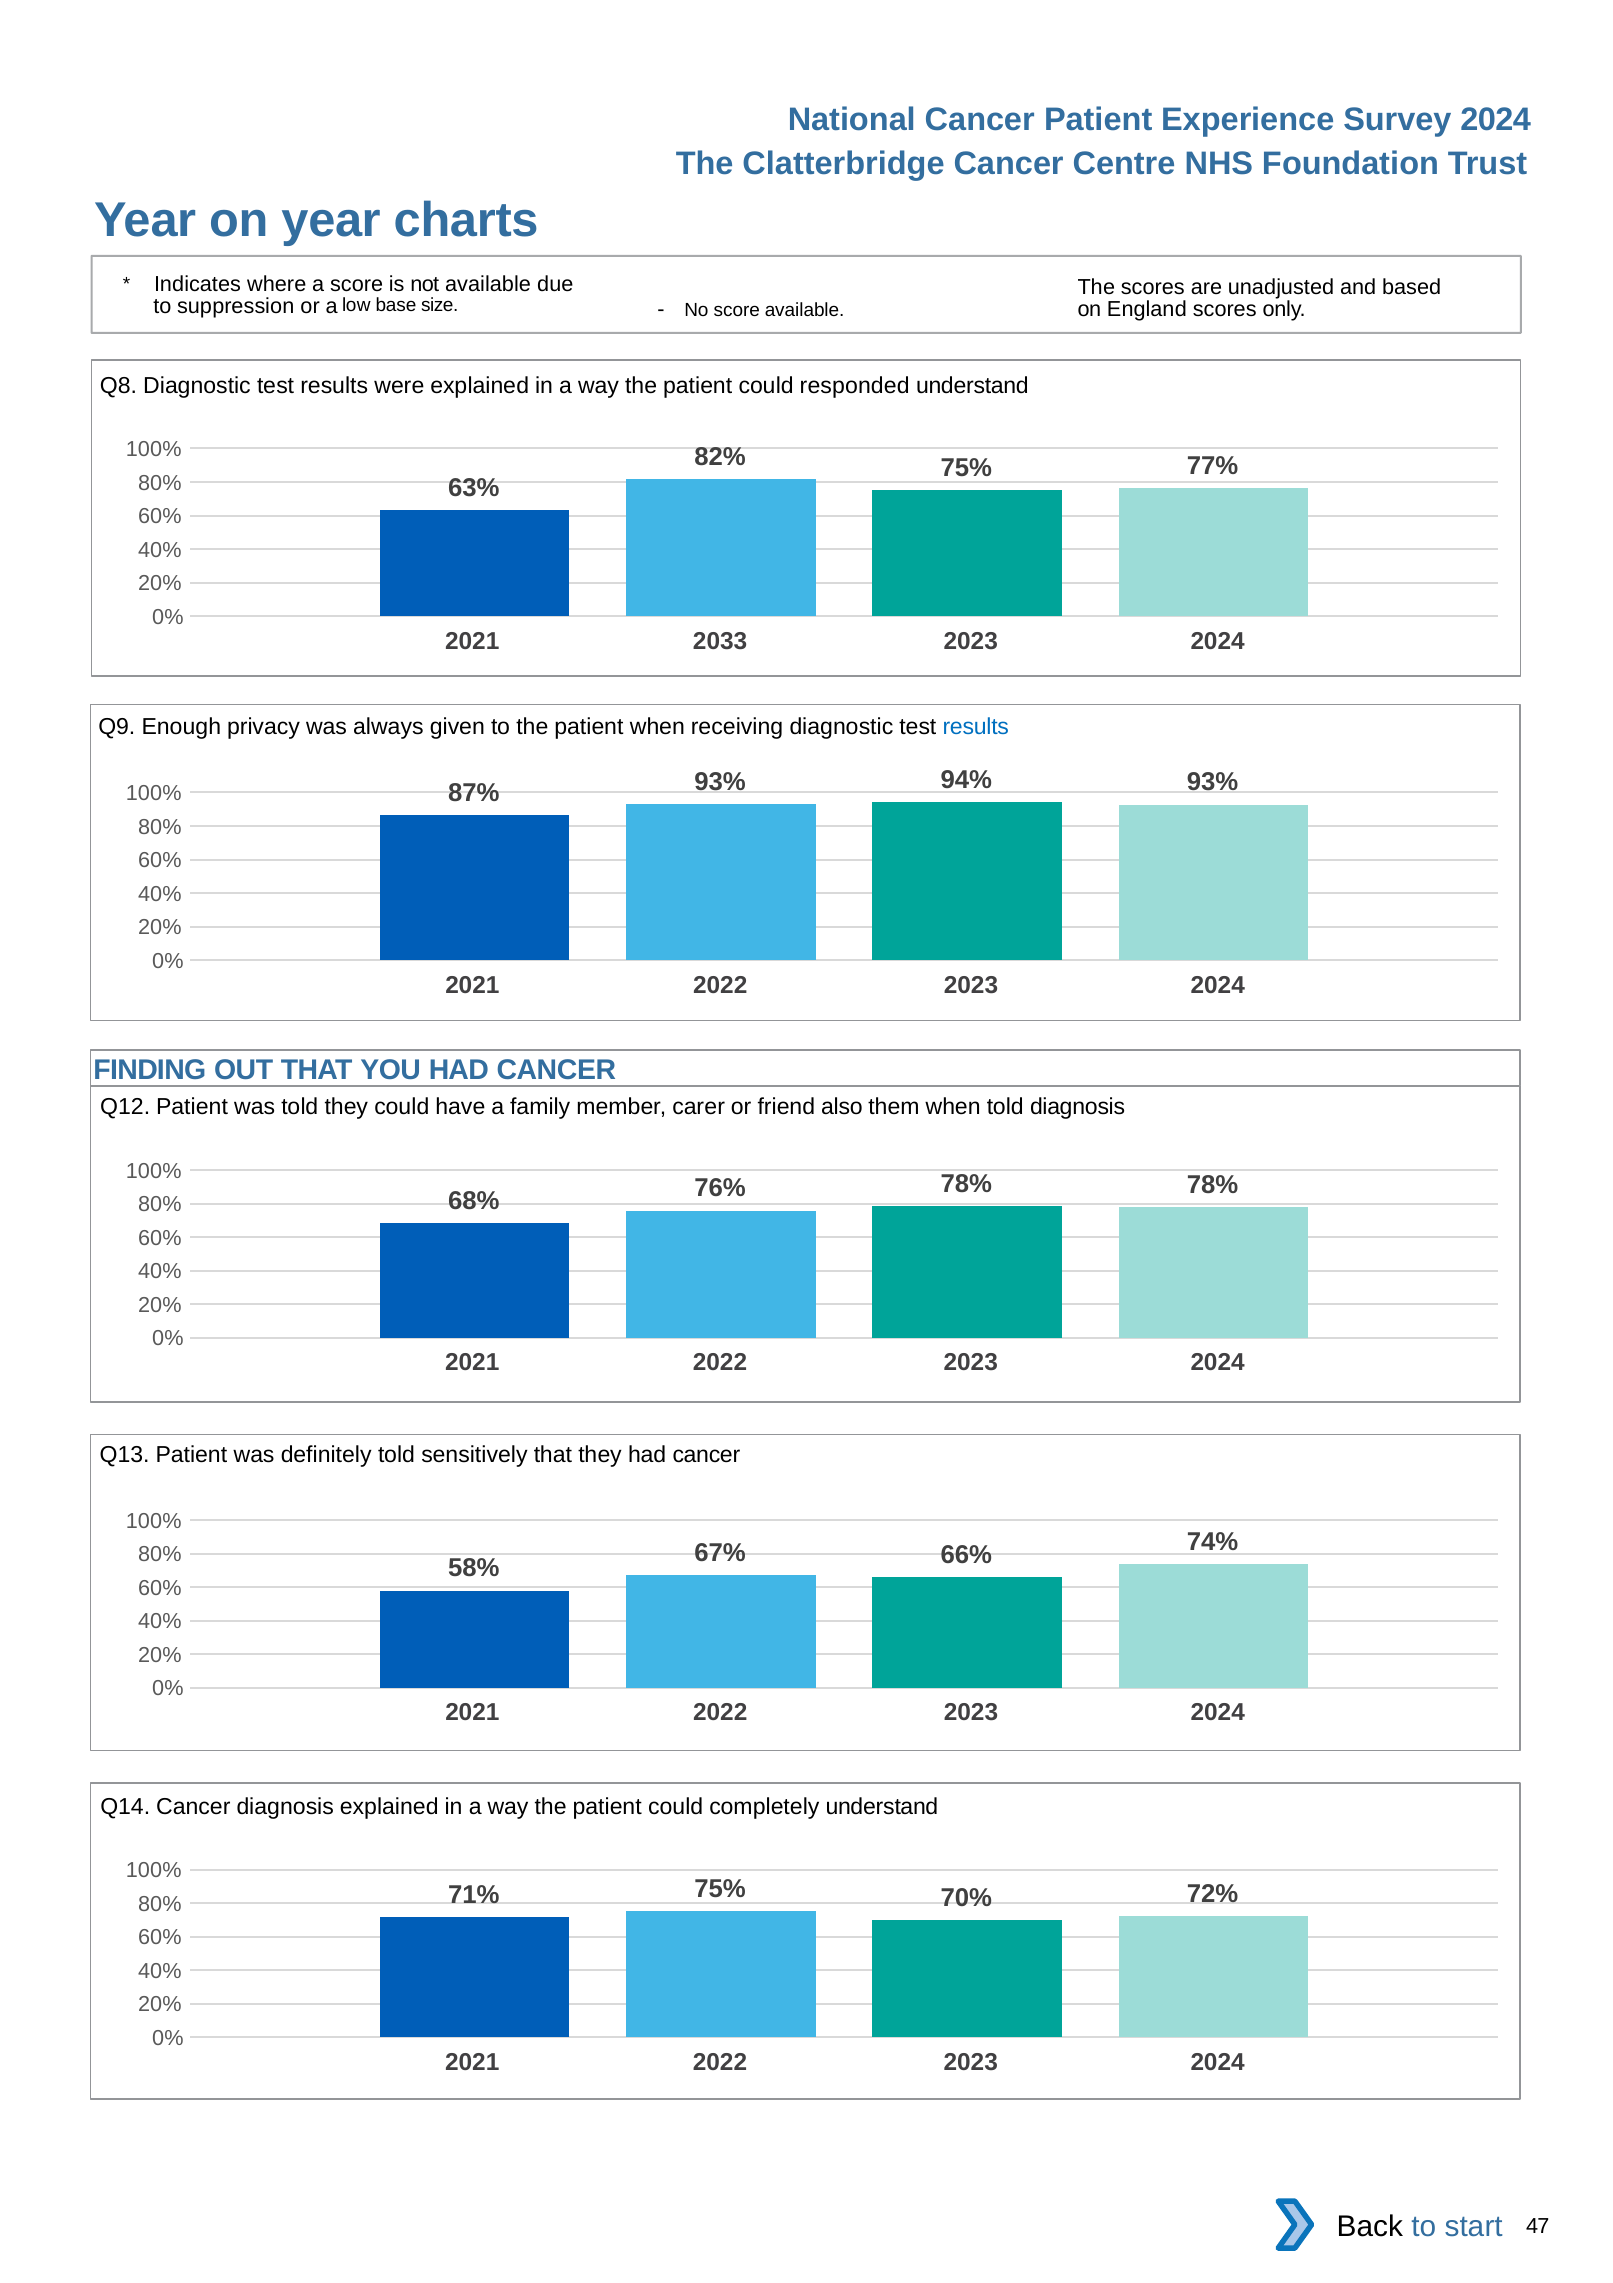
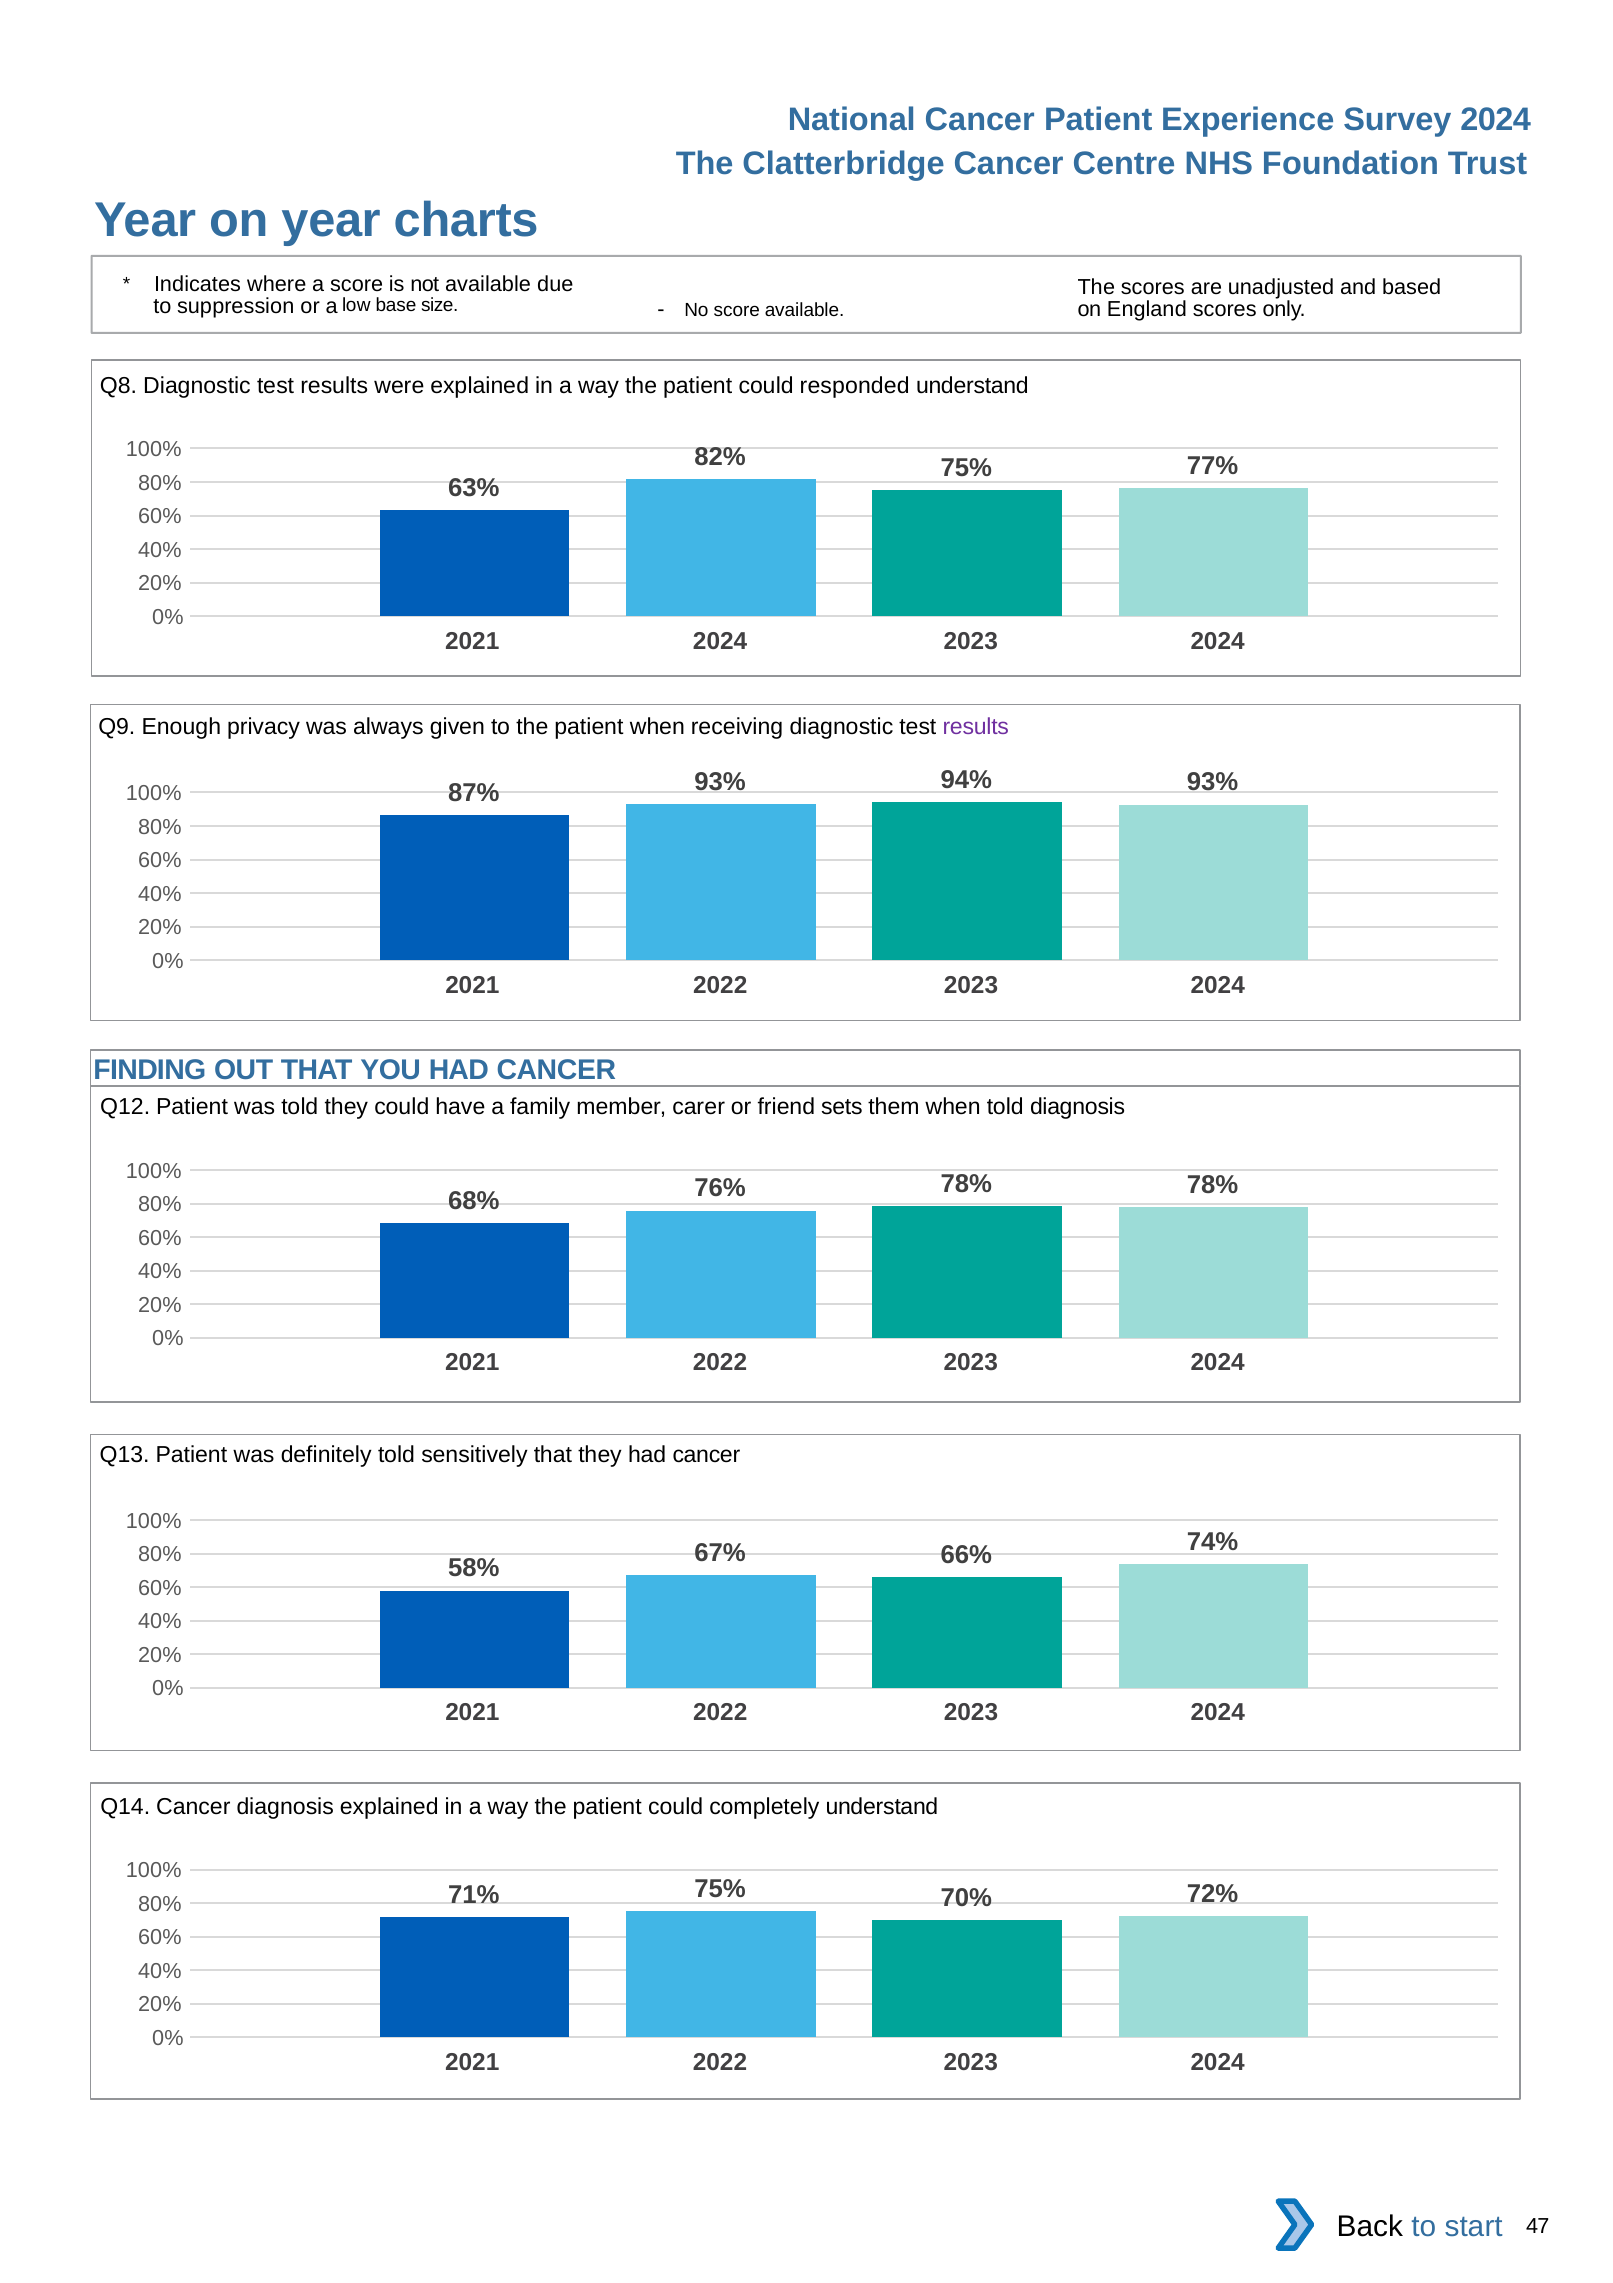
2021 2033: 2033 -> 2024 (720, 641)
results colour: blue -> purple (976, 726)
also: also -> sets (842, 1106)
